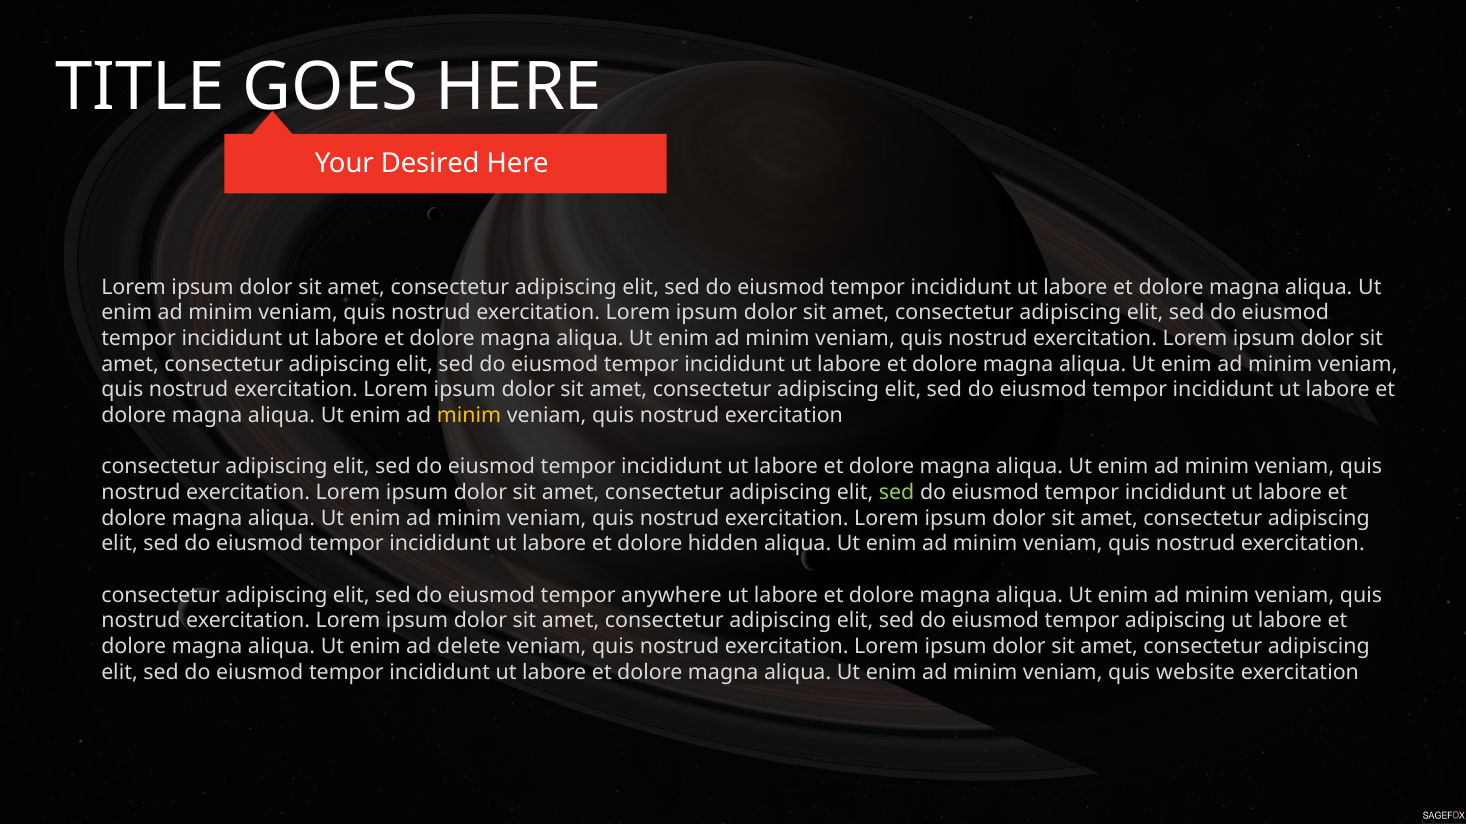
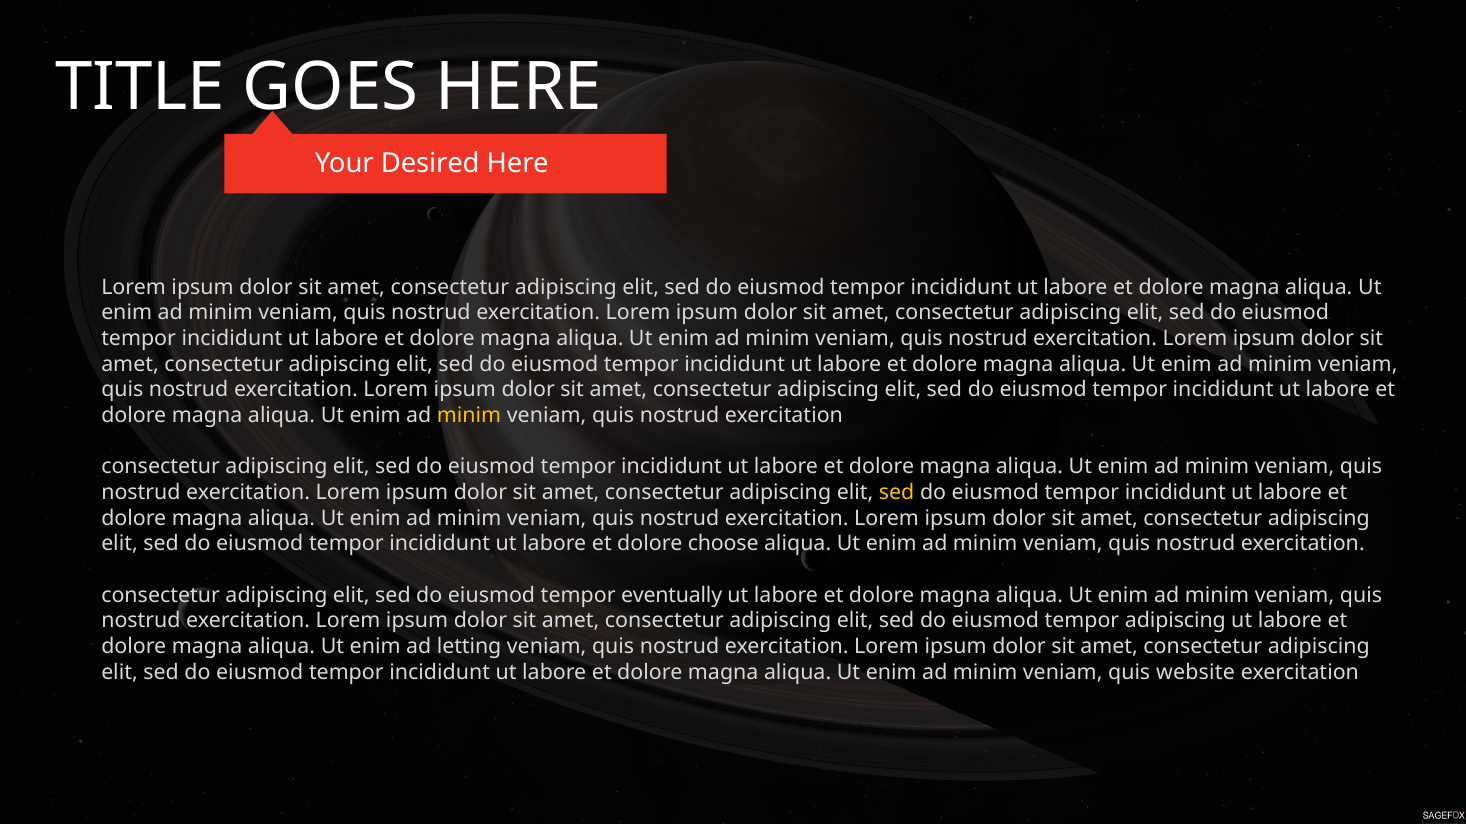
sed colour: light green -> yellow (897, 493)
hidden: hidden -> choose (723, 544)
anywhere: anywhere -> eventually (672, 596)
delete: delete -> letting (469, 647)
